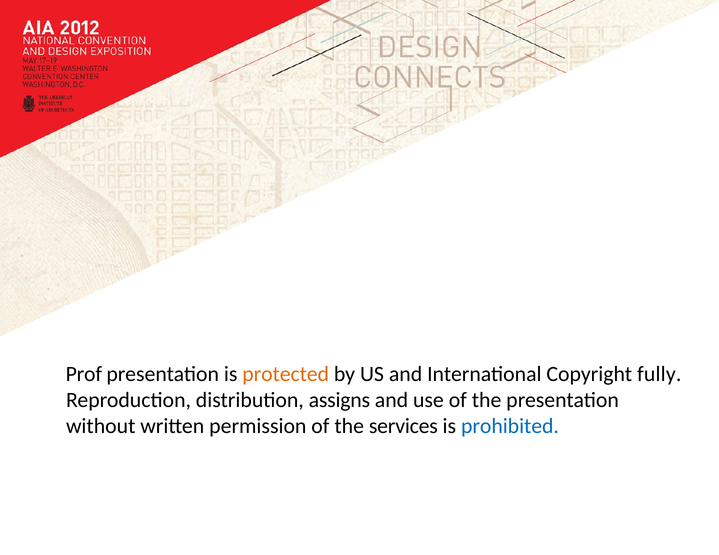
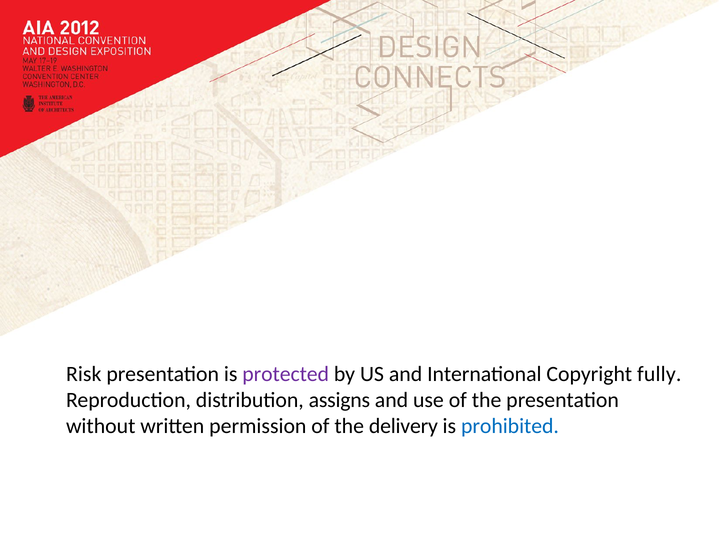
Prof: Prof -> Risk (84, 374)
protected colour: orange -> purple (286, 374)
services: services -> delivery (403, 427)
